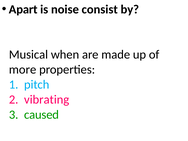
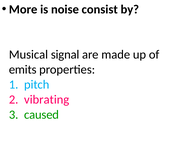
Apart: Apart -> More (23, 9)
when: when -> signal (65, 54)
more: more -> emits (23, 69)
